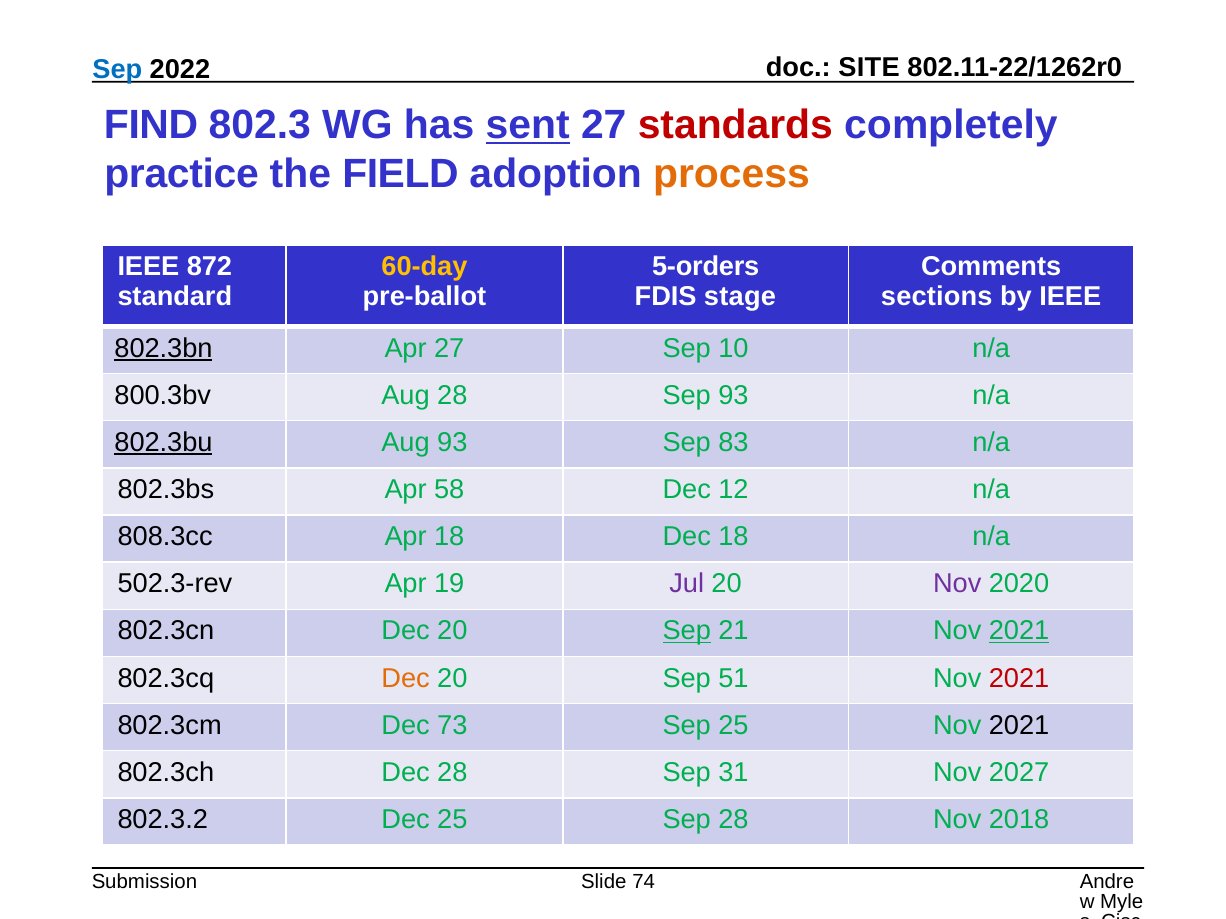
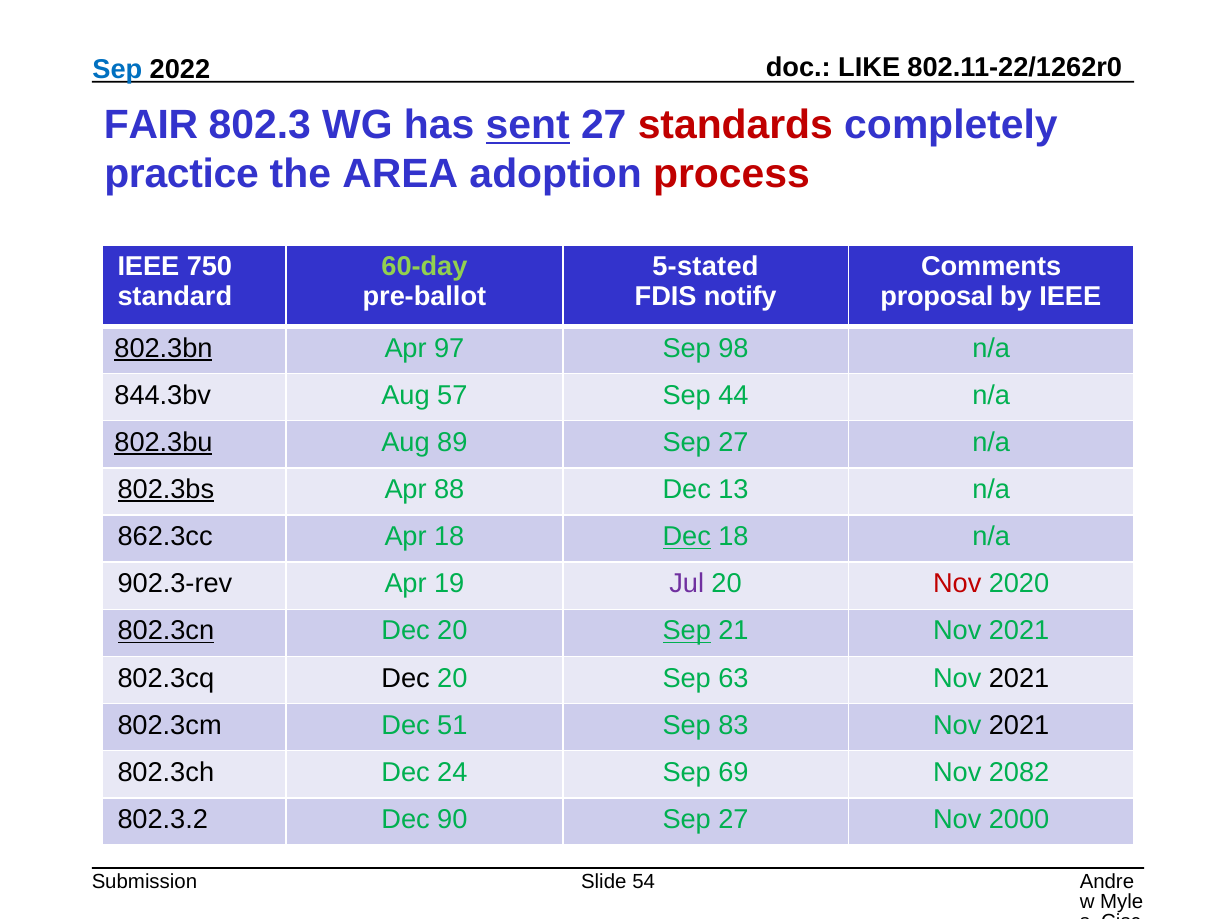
SITE: SITE -> LIKE (869, 67)
FIND: FIND -> FAIR (151, 126)
FIELD: FIELD -> AREA (400, 175)
process colour: orange -> red (731, 175)
872: 872 -> 750 (210, 267)
60-day colour: yellow -> light green (424, 267)
5-orders: 5-orders -> 5-stated (705, 267)
stage: stage -> notify (740, 297)
sections: sections -> proposal (937, 297)
Apr 27: 27 -> 97 (449, 348)
10: 10 -> 98 (733, 348)
800.3bv: 800.3bv -> 844.3bv (163, 395)
Aug 28: 28 -> 57 (452, 395)
Sep 93: 93 -> 44 (733, 395)
Aug 93: 93 -> 89 (452, 443)
83: 83 -> 27 (733, 443)
802.3bs underline: none -> present (166, 490)
58: 58 -> 88 (449, 490)
12: 12 -> 13 (733, 490)
808.3cc: 808.3cc -> 862.3cc (165, 537)
Dec underline: none -> present (687, 537)
502.3-rev: 502.3-rev -> 902.3-rev (175, 584)
Nov colour: purple -> red (957, 584)
802.3cn underline: none -> present (166, 631)
2021 underline: present -> none (1019, 631)
Dec colour: orange -> black (406, 678)
51: 51 -> 63 (733, 678)
2021 colour: red -> black (1019, 678)
73: 73 -> 51 (452, 726)
Sep 25: 25 -> 83 (733, 726)
Dec 28: 28 -> 24 (452, 773)
31: 31 -> 69 (733, 773)
2027: 2027 -> 2082 (1019, 773)
Dec 25: 25 -> 90 (452, 820)
28: 28 -> 27 (733, 820)
2018: 2018 -> 2000 (1019, 820)
74: 74 -> 54 (644, 882)
